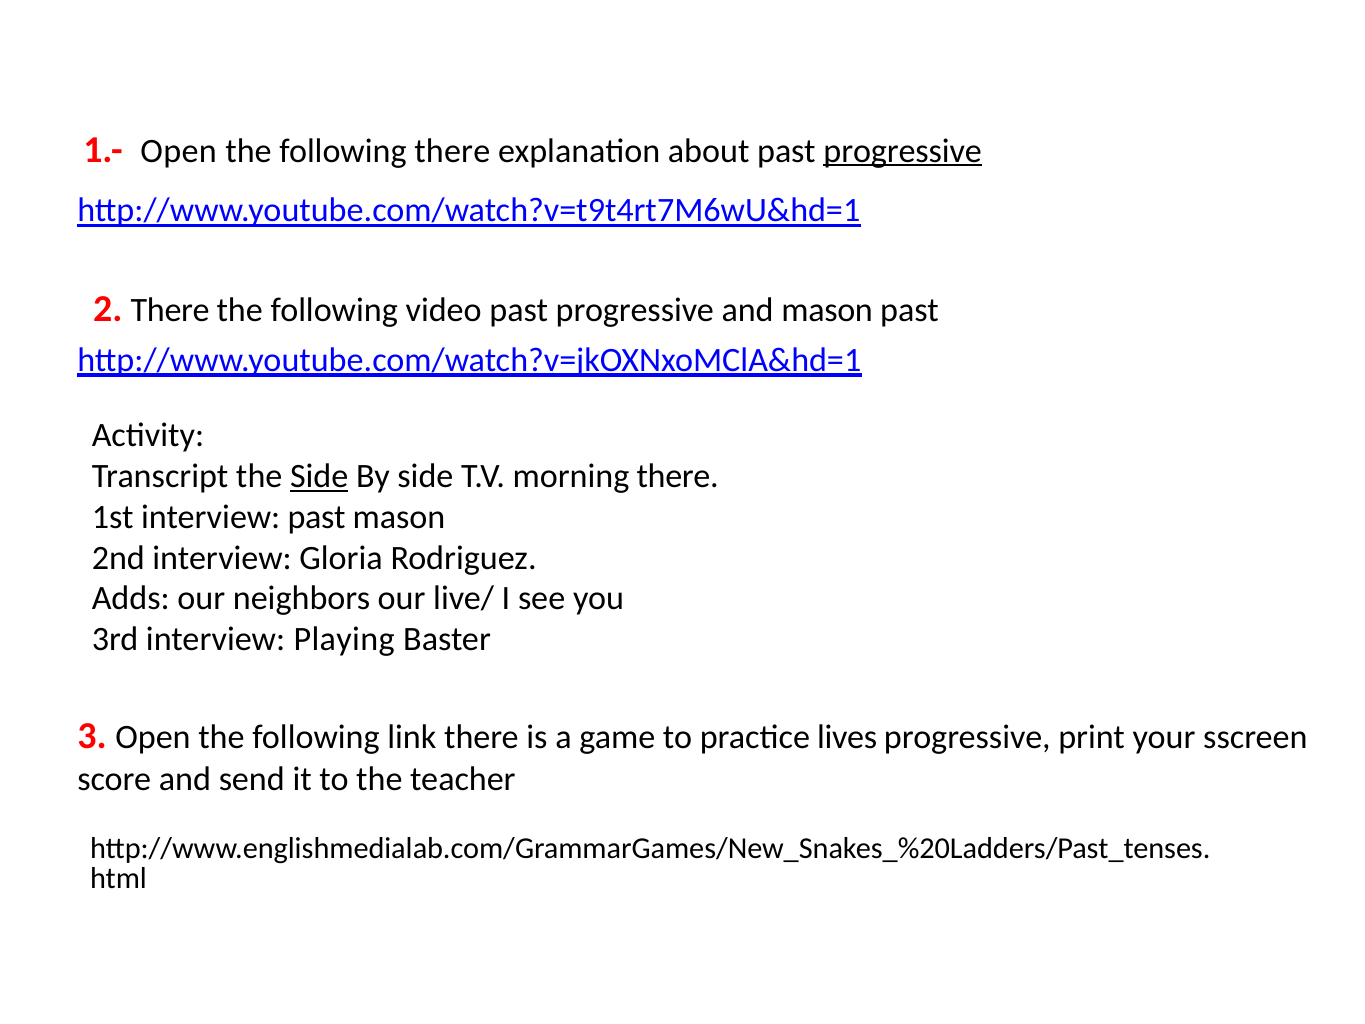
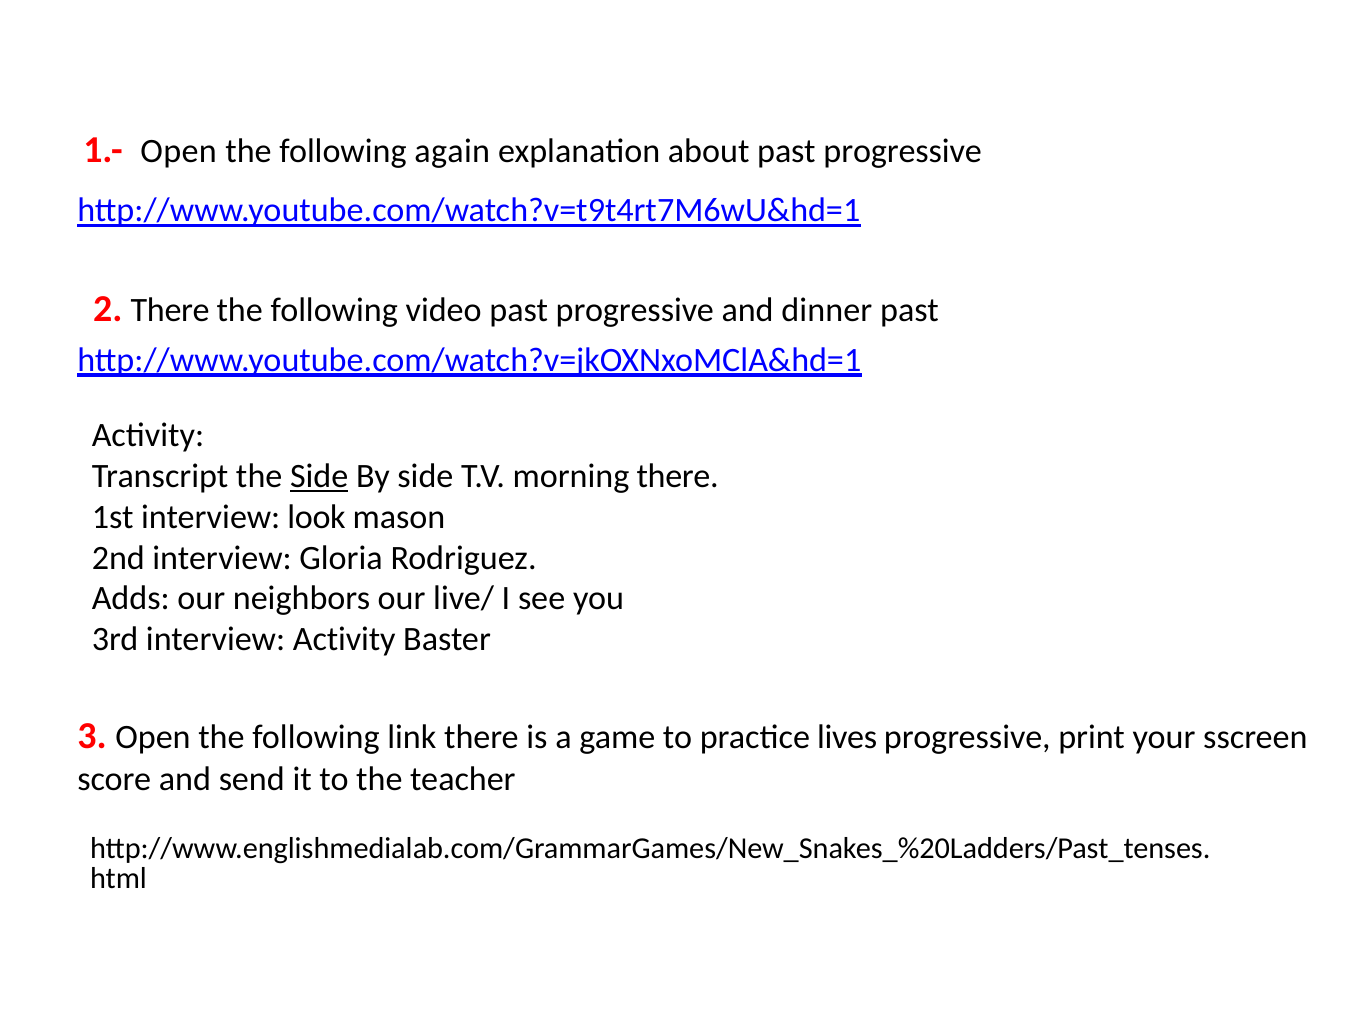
following there: there -> again (452, 151)
progressive underline: present -> none (903, 151)
and mason: mason -> dinner (827, 311)
interview past: past -> look (317, 517)
interview Playing: Playing -> Activity (344, 640)
